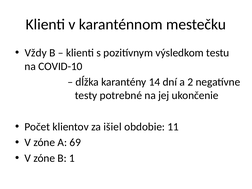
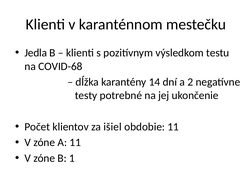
Vždy: Vždy -> Jedla (36, 53)
COVID-10: COVID-10 -> COVID-68 (60, 66)
A 69: 69 -> 11 (75, 142)
